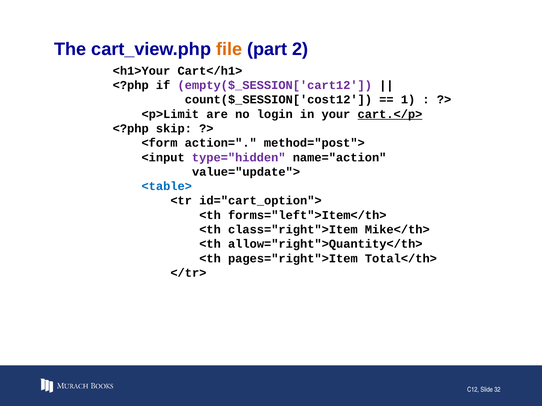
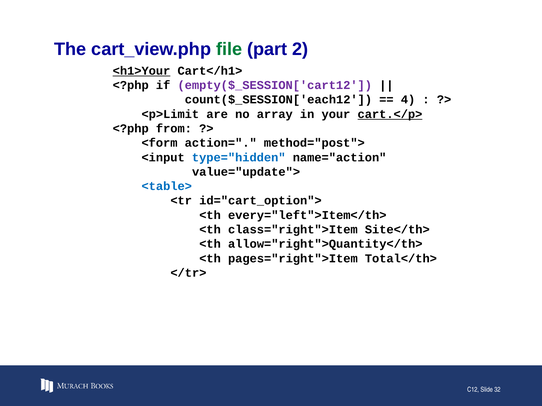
file colour: orange -> green (229, 49)
<h1>Your underline: none -> present (142, 71)
count($_SESSION['cost12: count($_SESSION['cost12 -> count($_SESSION['each12 (278, 100)
1: 1 -> 4 (408, 100)
login: login -> array (275, 114)
skip: skip -> from (174, 129)
type="hidden colour: purple -> blue (239, 158)
forms="left">Item</th>: forms="left">Item</th> -> every="left">Item</th> (307, 215)
Mike</th>: Mike</th> -> Site</th> (397, 230)
